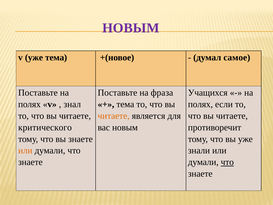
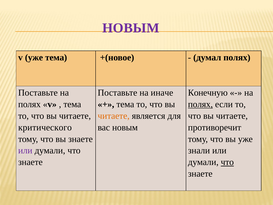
думал самое: самое -> полях (237, 57)
фраза: фраза -> иначе (162, 93)
Учащихся: Учащихся -> Конечную (208, 93)
знал: знал -> тема (72, 104)
полях underline: none -> present (200, 104)
или colour: orange -> purple (25, 150)
